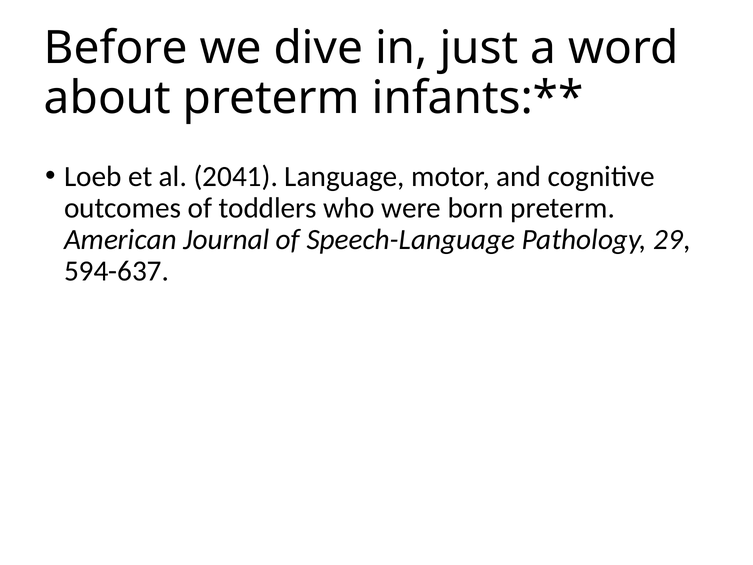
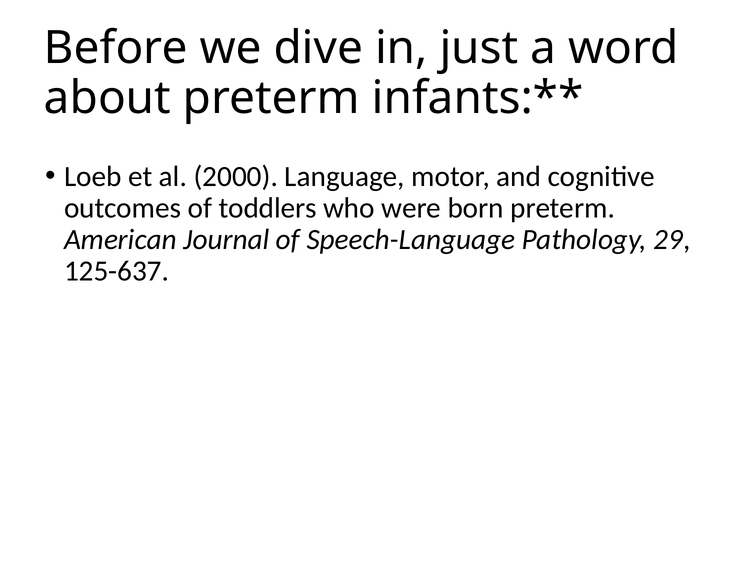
2041: 2041 -> 2000 (236, 176)
594-637: 594-637 -> 125-637 (117, 271)
